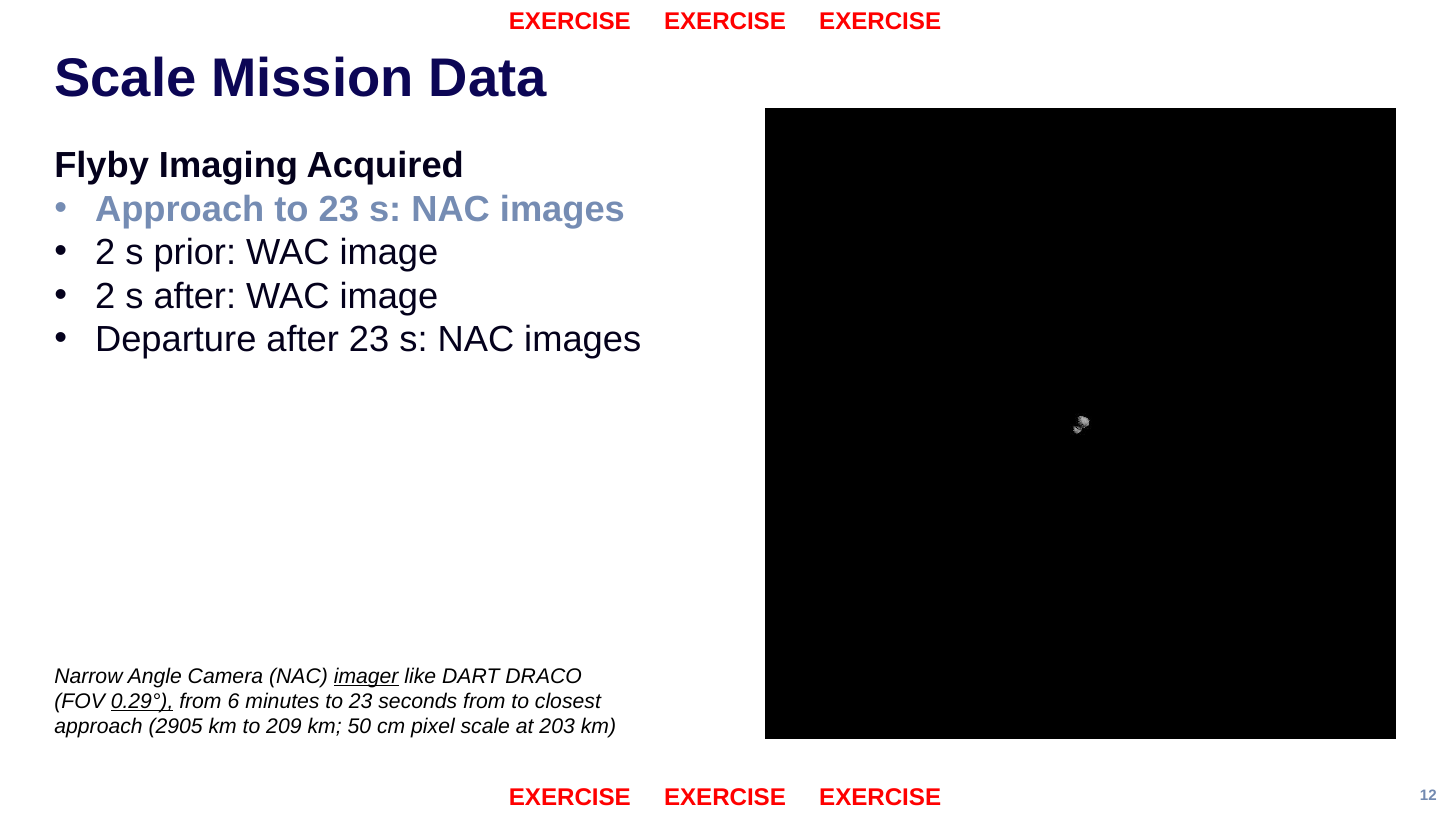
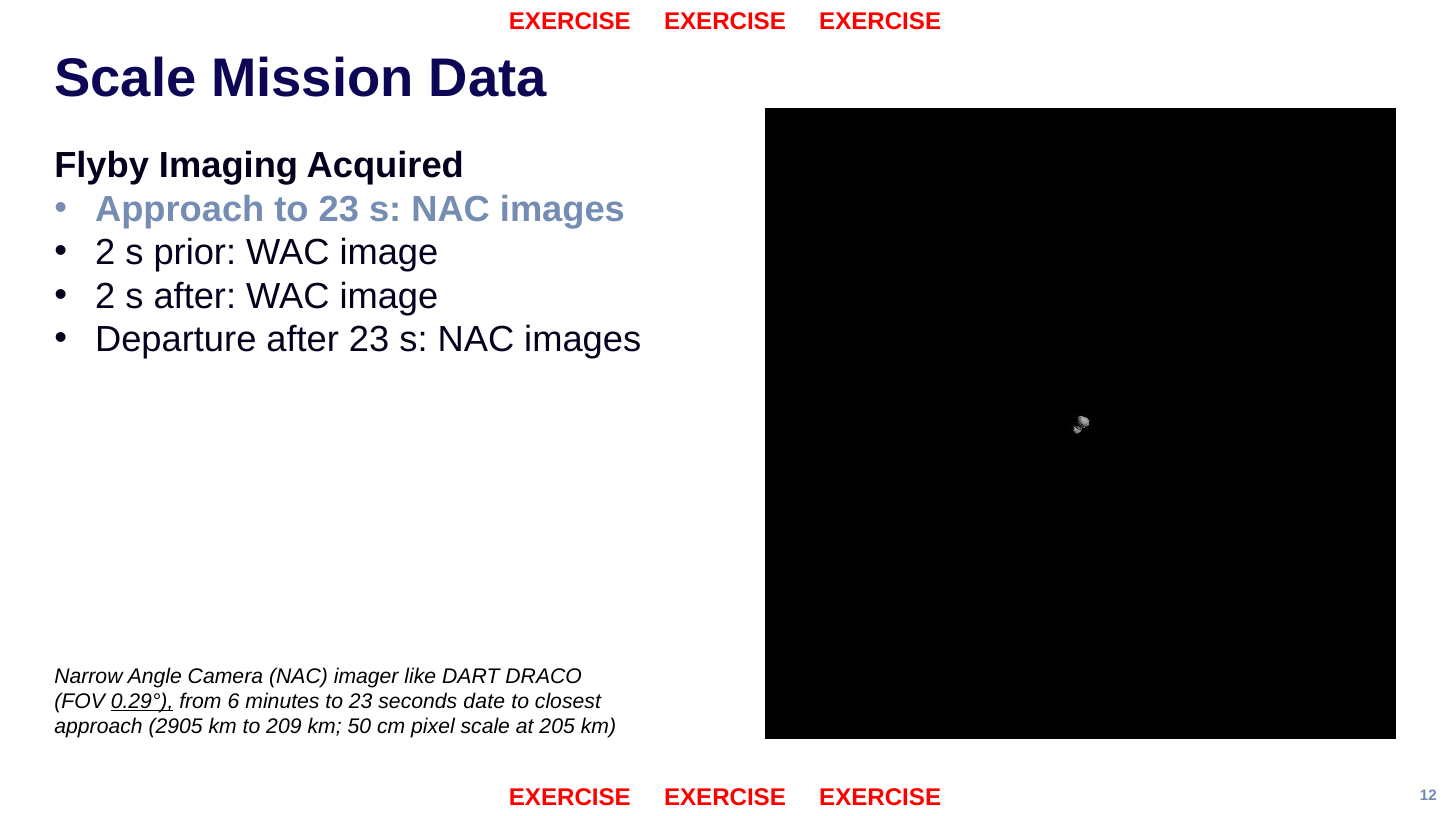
imager underline: present -> none (366, 676)
seconds from: from -> date (484, 702)
203: 203 -> 205 (557, 727)
